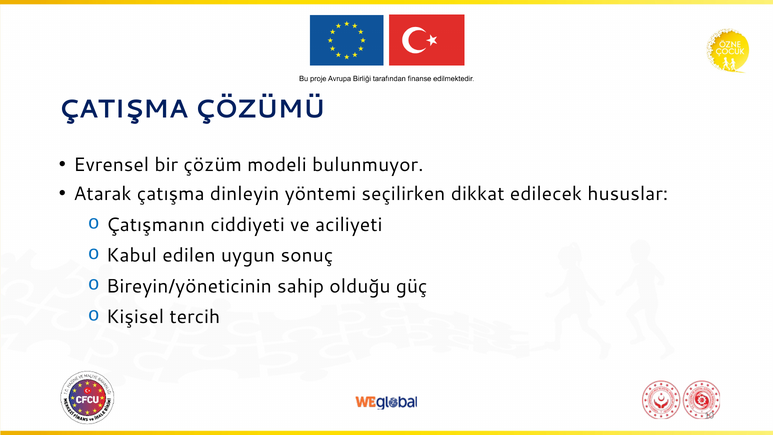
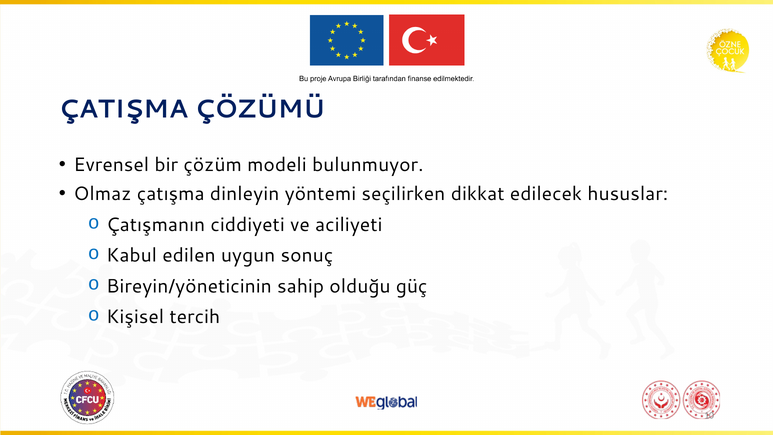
Atarak: Atarak -> Olmaz (102, 194)
